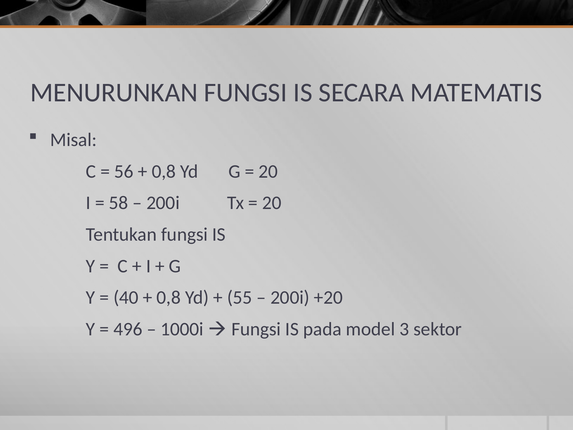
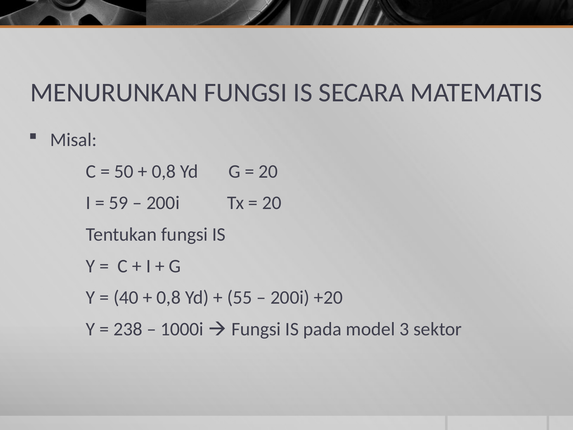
56: 56 -> 50 (124, 171)
58: 58 -> 59 (119, 203)
496: 496 -> 238 (128, 329)
